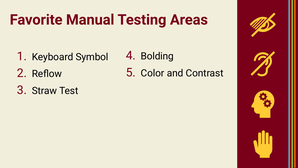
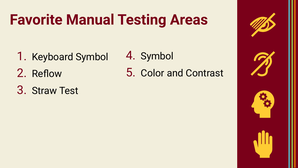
Bolding: Bolding -> Symbol (157, 56)
